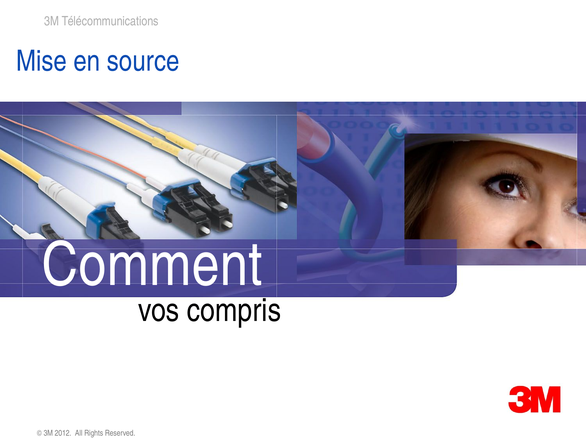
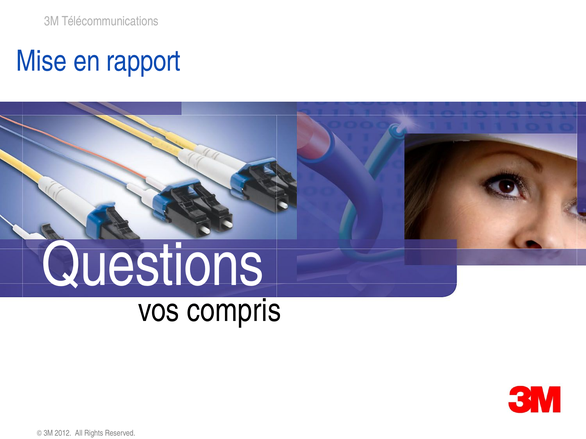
source: source -> rapport (143, 61)
Comment: Comment -> Questions (153, 265)
